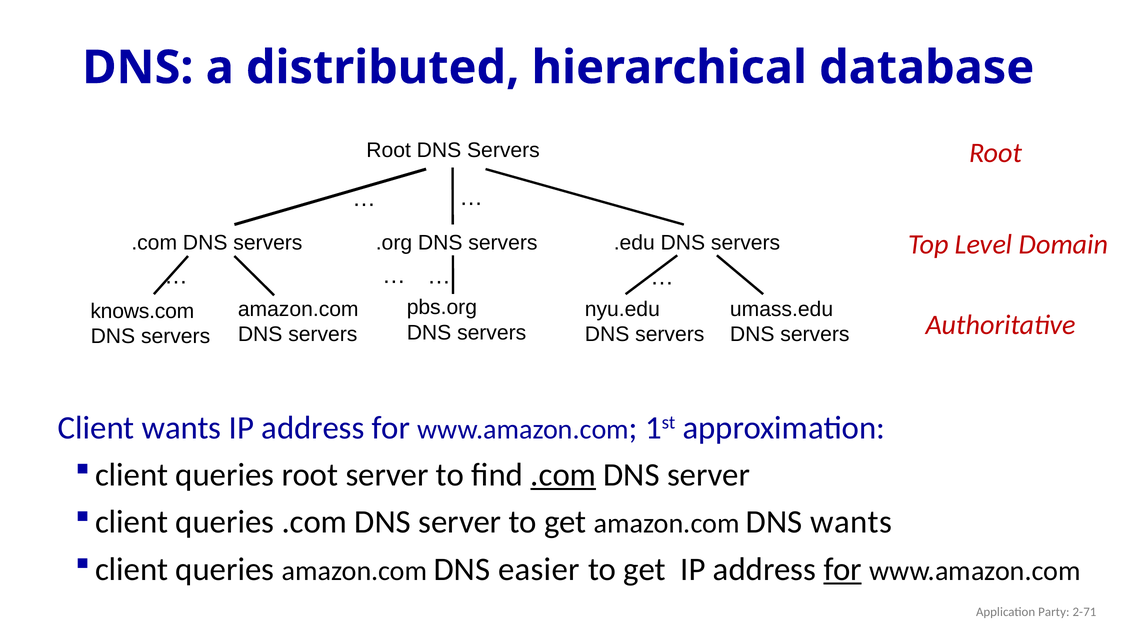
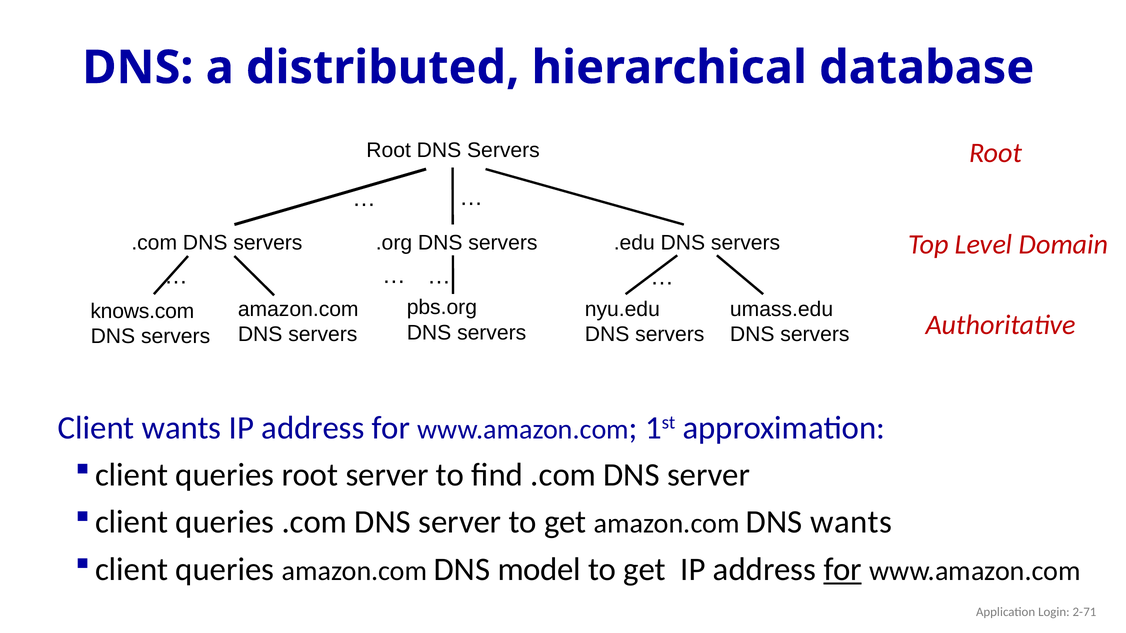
.com underline: present -> none (563, 475)
easier: easier -> model (539, 570)
Party: Party -> Login (1054, 613)
